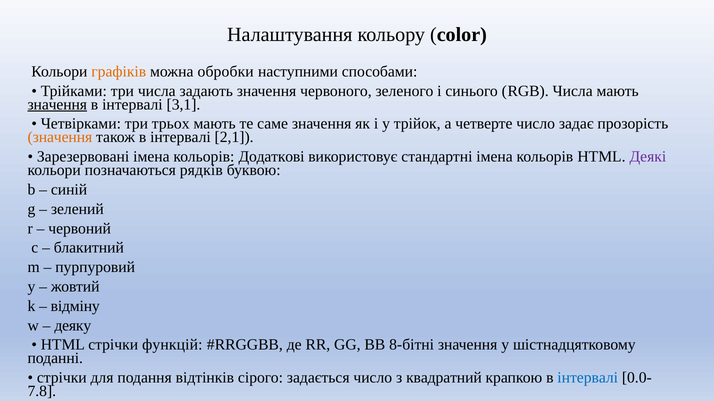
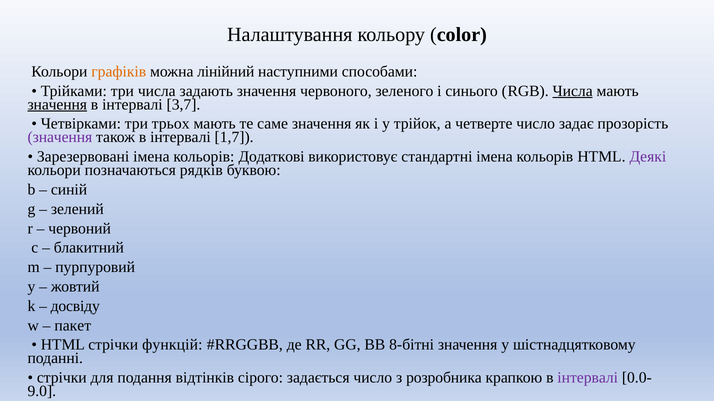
обробки: обробки -> лінійний (226, 72)
Числа underline: none -> present (573, 91)
3,1: 3,1 -> 3,7 (183, 105)
значення colour: orange -> purple (60, 137)
2,1: 2,1 -> 1,7 (234, 137)
відміну: відміну -> досвіду (75, 306)
деяку: деяку -> пакет (73, 326)
квадратний: квадратний -> розробника (444, 378)
інтервалі colour: blue -> purple (588, 378)
7.8: 7.8 -> 9.0 (42, 392)
